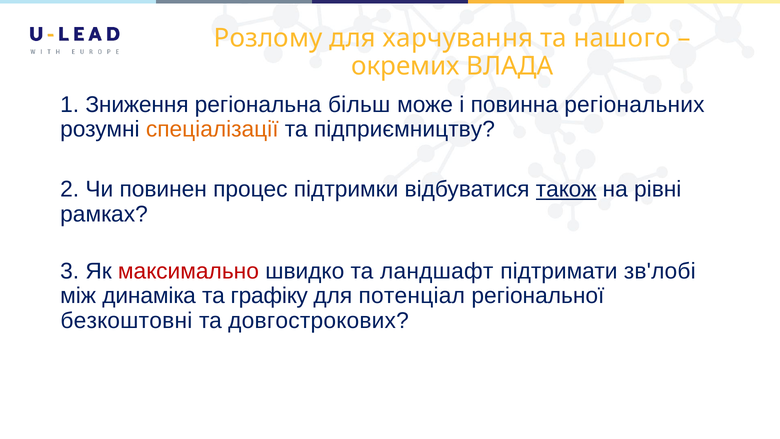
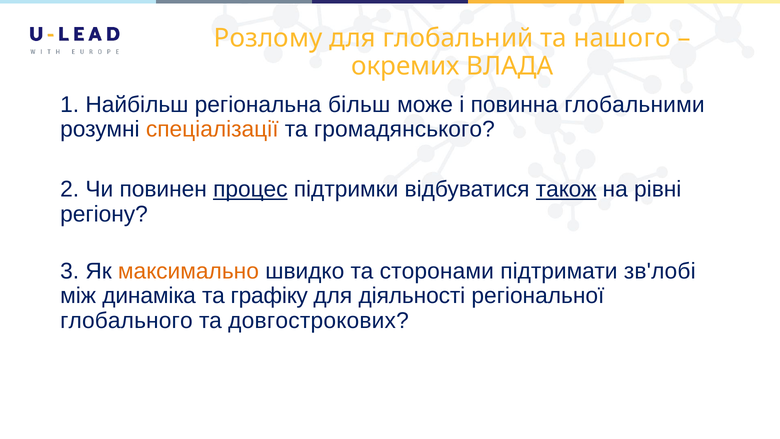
харчування: харчування -> глобальний (458, 38)
Зниження: Зниження -> Найбільш (137, 105)
регіональних: регіональних -> глобальними (634, 105)
підприємництву: підприємництву -> громадянського (404, 129)
процес underline: none -> present (250, 189)
рамках: рамках -> регіону (104, 214)
максимально colour: red -> orange (188, 271)
ландшафт: ландшафт -> сторонами (437, 271)
потенціал: потенціал -> діяльності (412, 296)
безкоштовні: безкоштовні -> глобального (126, 320)
